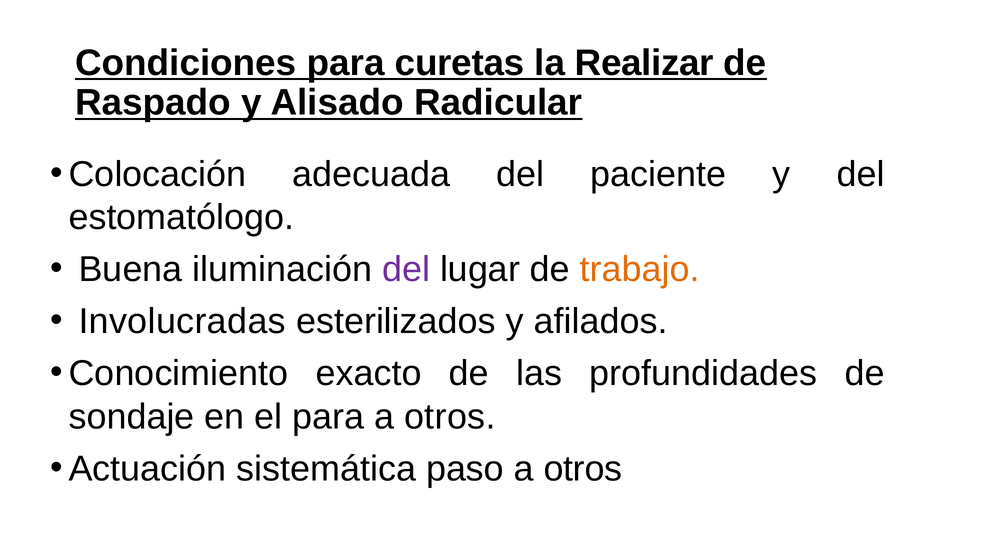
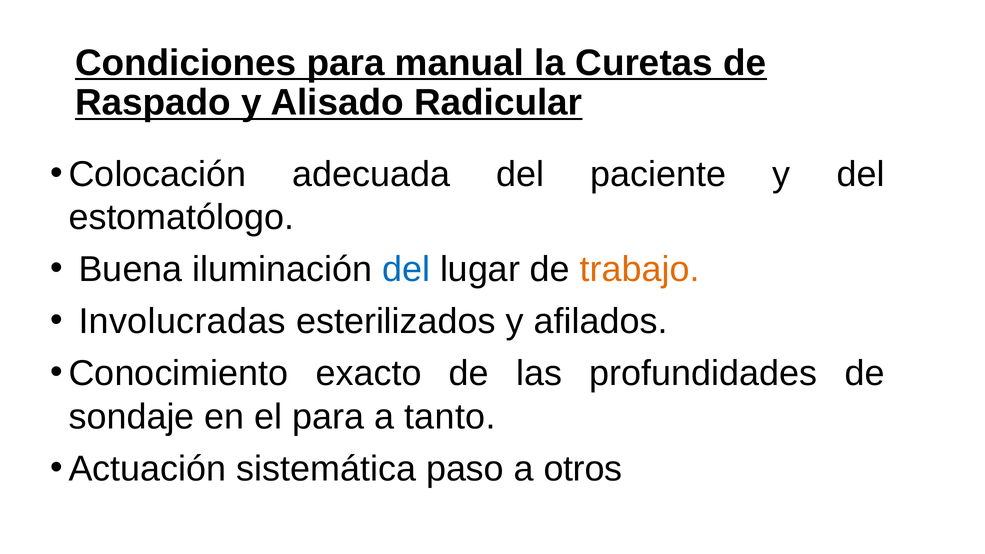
curetas: curetas -> manual (460, 63)
Realizar: Realizar -> Curetas (644, 63)
del colour: purple -> blue (406, 269)
otros: otros -> tanto (450, 417)
